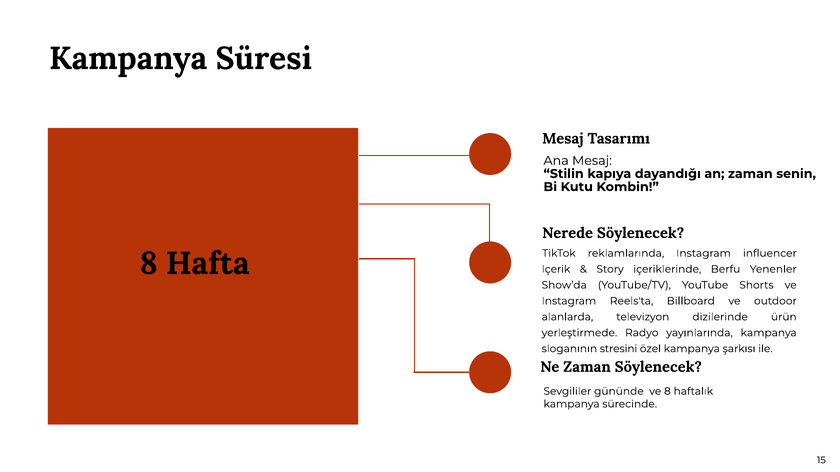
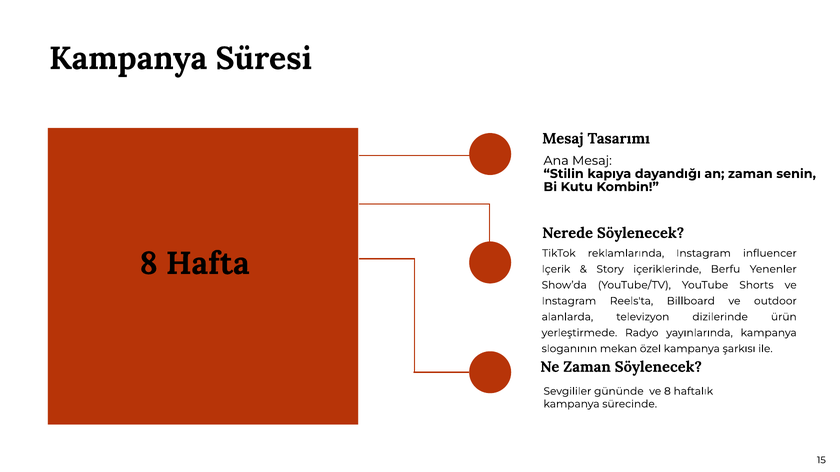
stresini: stresini -> mekan (619, 349)
